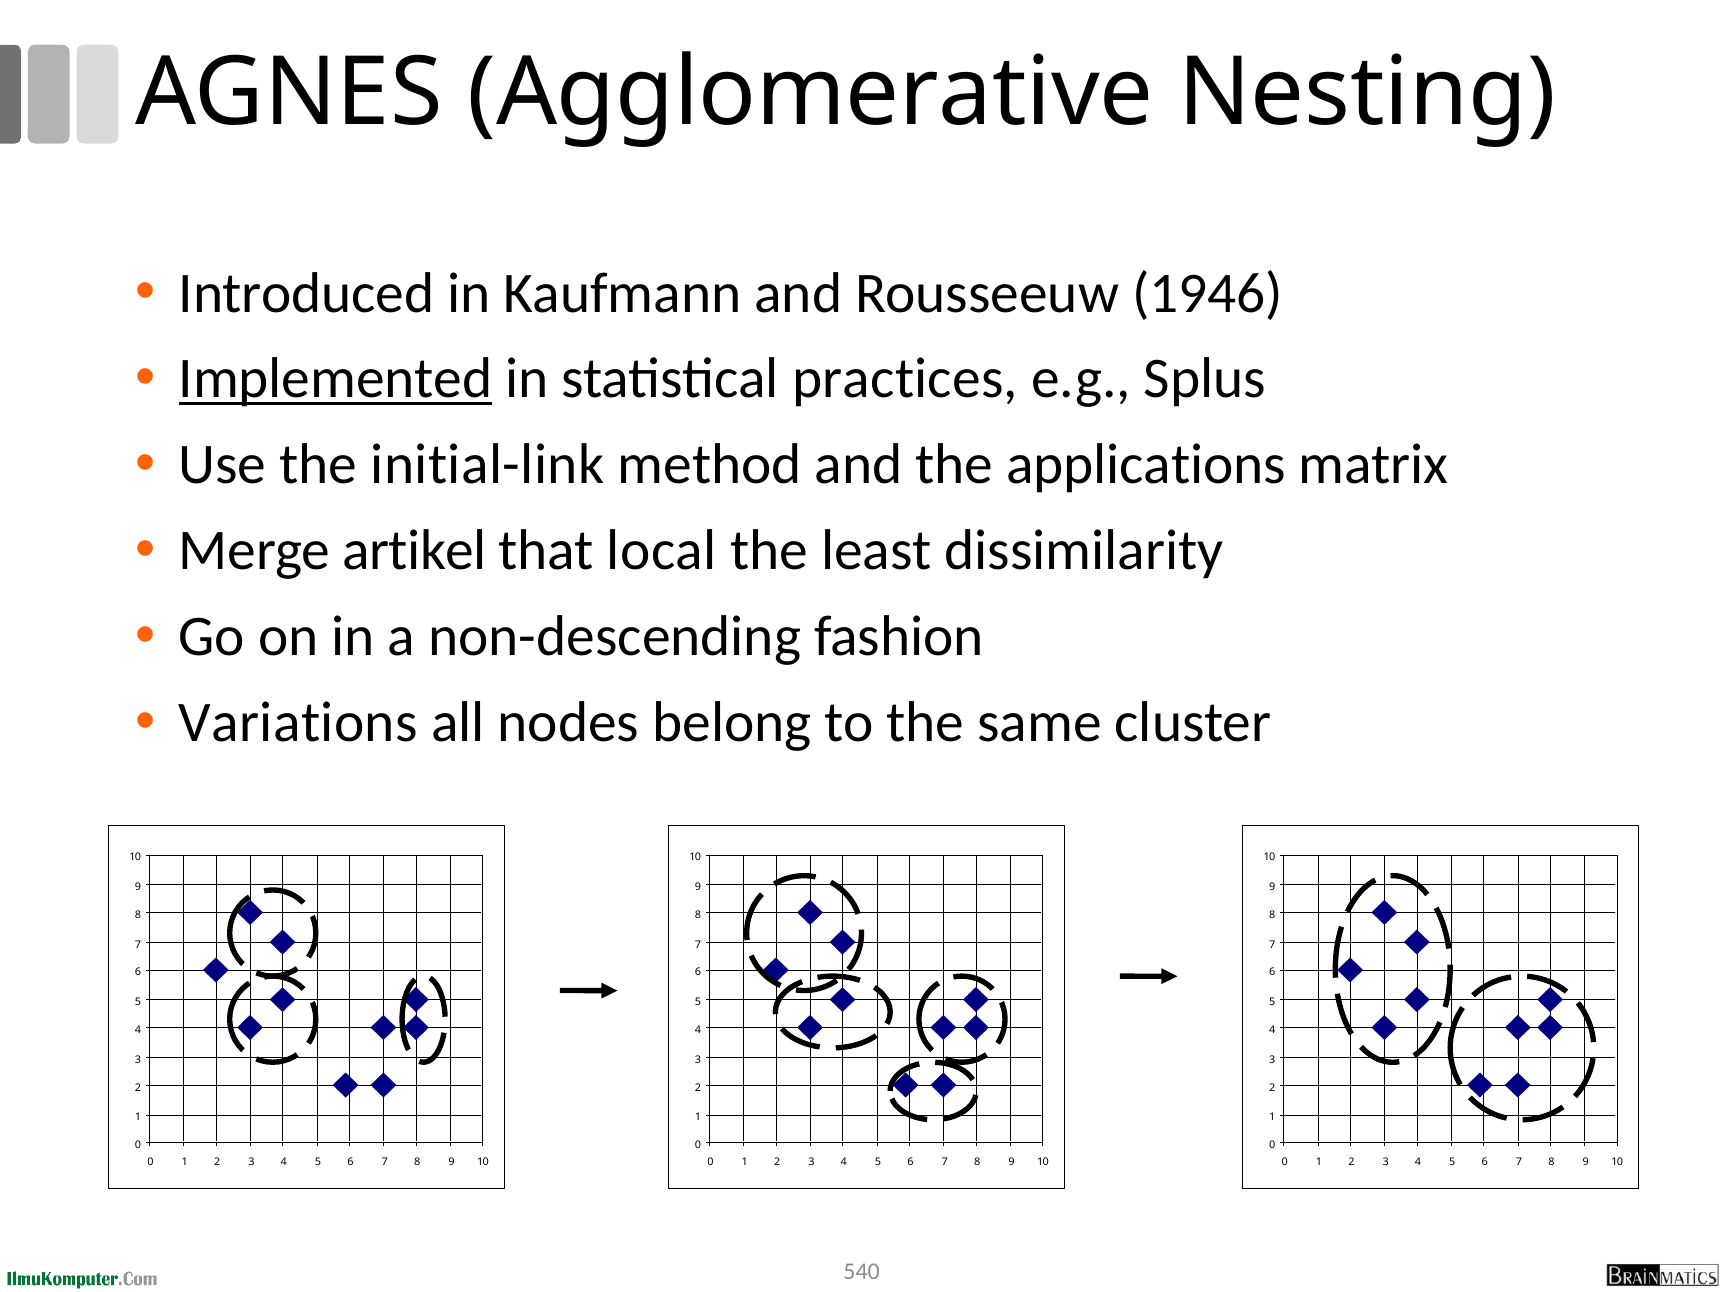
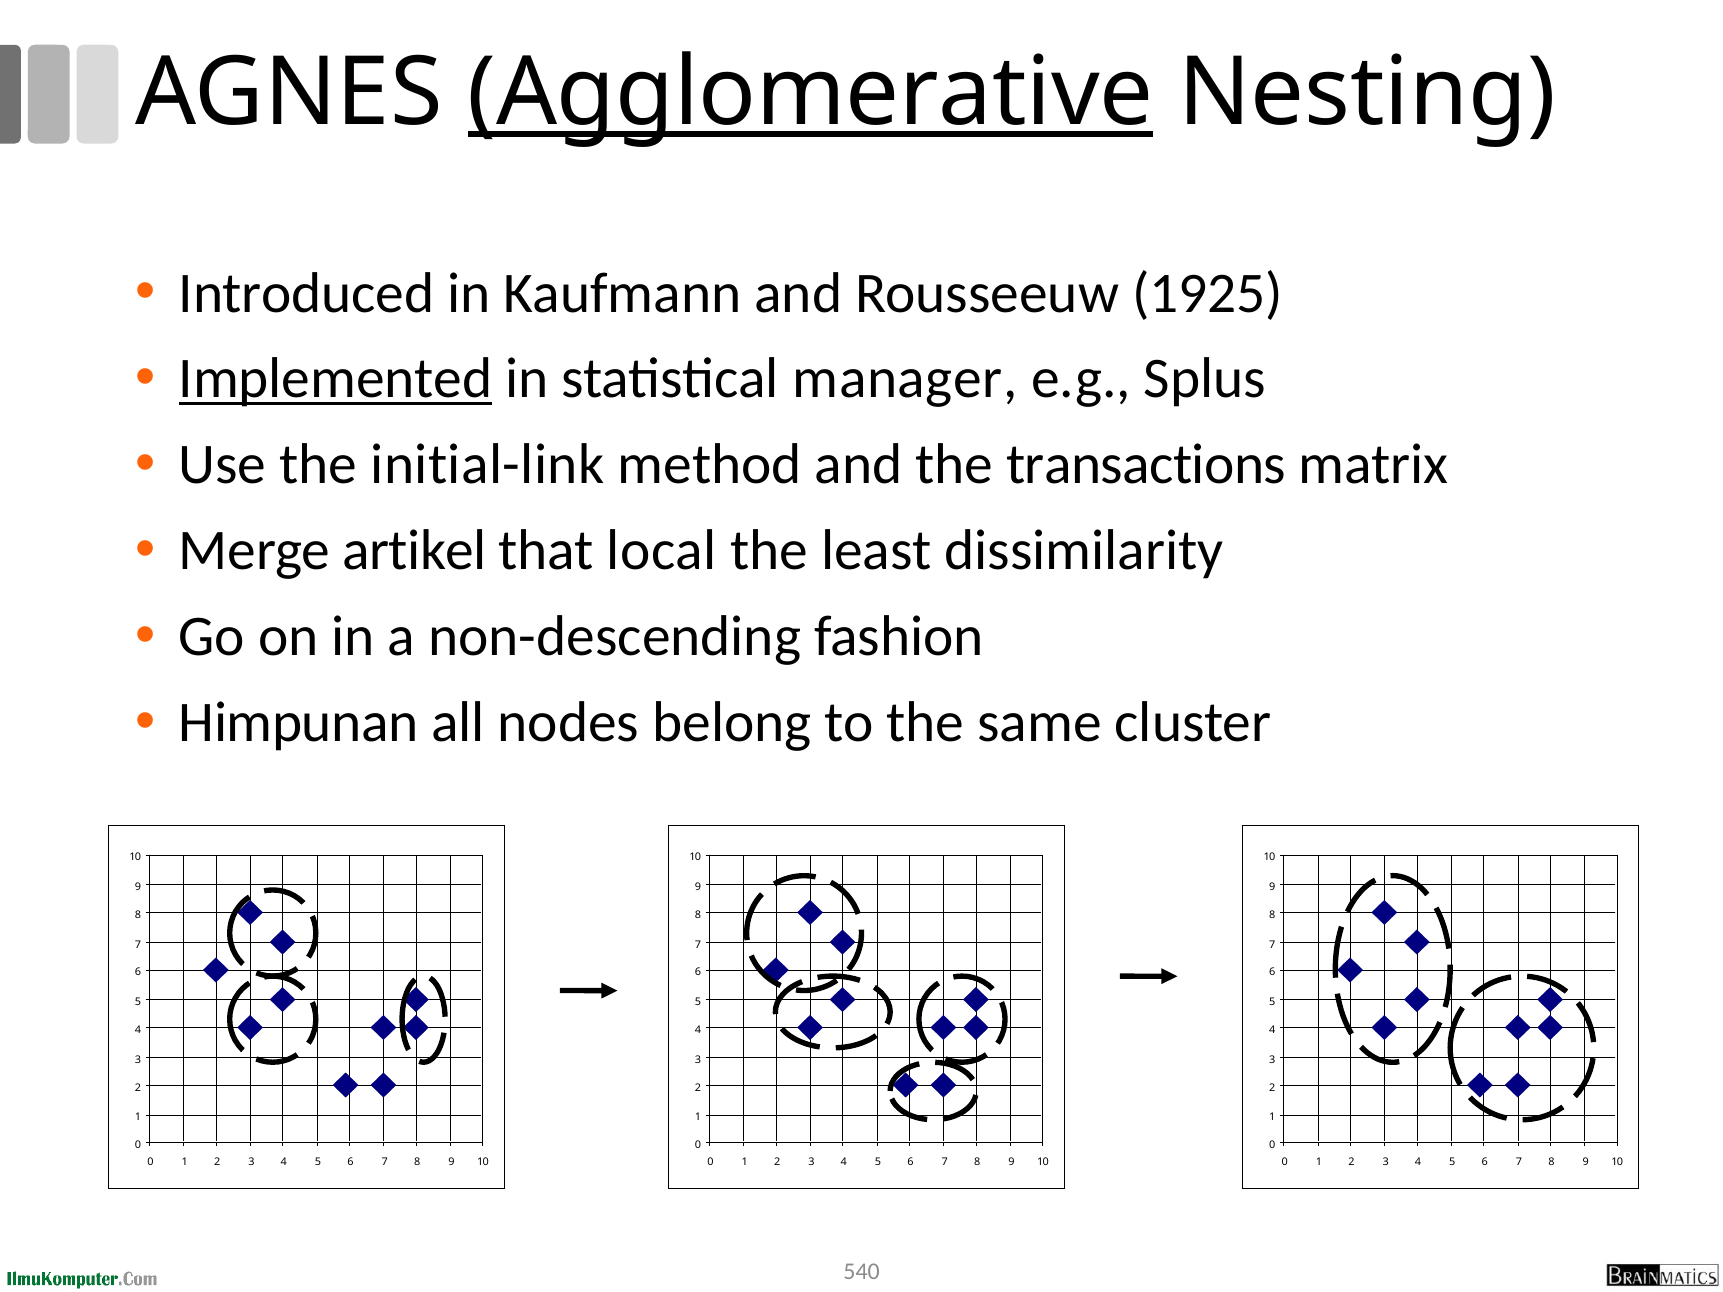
Agglomerative underline: none -> present (811, 93)
1946: 1946 -> 1925 (1208, 293)
practices: practices -> manager (905, 379)
applications: applications -> transactions (1146, 465)
Variations: Variations -> Himpunan (299, 723)
